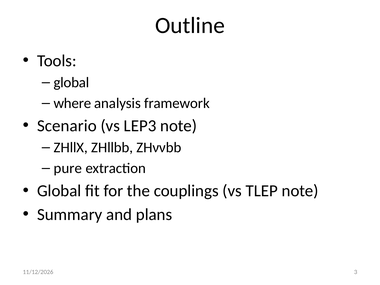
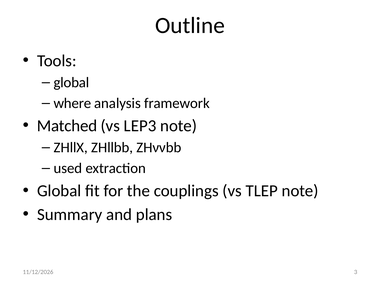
Scenario: Scenario -> Matched (67, 126)
pure: pure -> used (68, 168)
